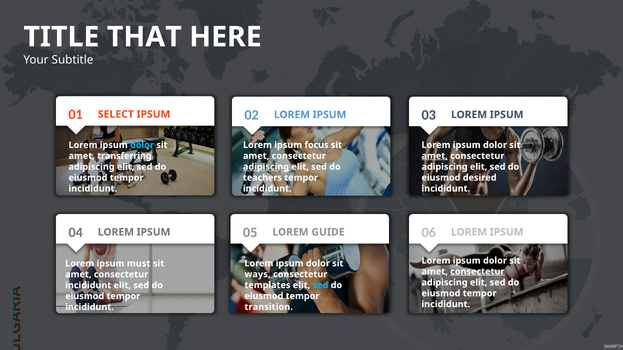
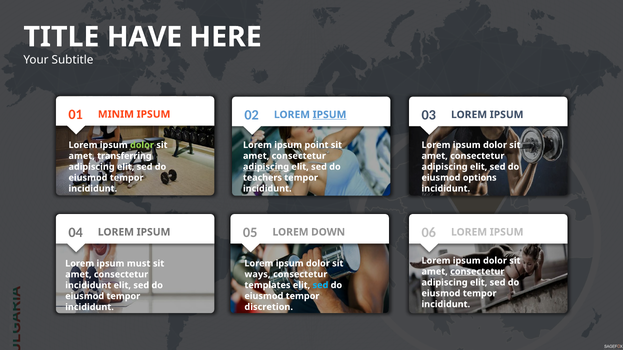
THAT: THAT -> HAVE (144, 37)
SELECT: SELECT -> MINIM (116, 114)
IPSUM underline: none -> present (330, 115)
dolor colour: light blue -> light green (142, 145)
focus: focus -> point (316, 145)
amet underline: present -> none (435, 156)
desired: desired -> options (480, 178)
GUIDE: GUIDE -> DOWN (328, 232)
transition: transition -> discretion (269, 307)
